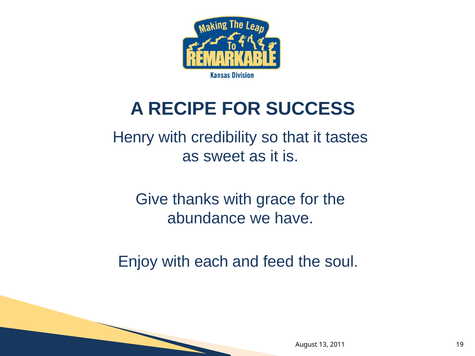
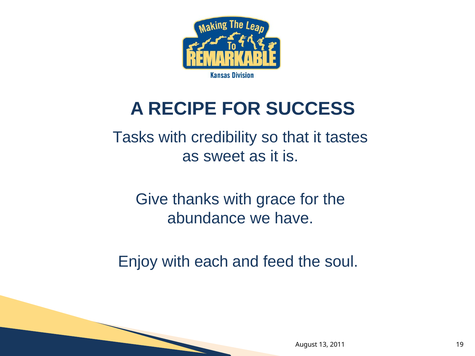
Henry: Henry -> Tasks (134, 137)
